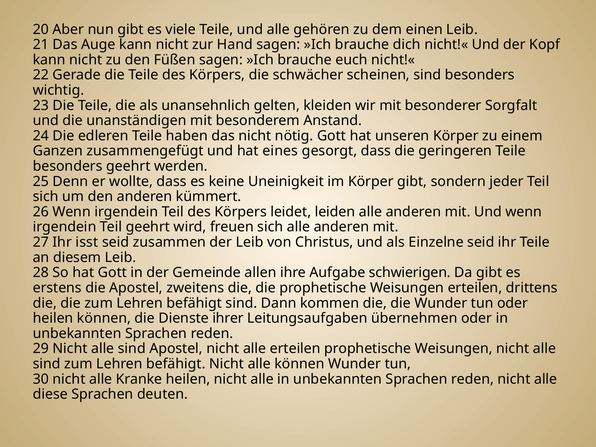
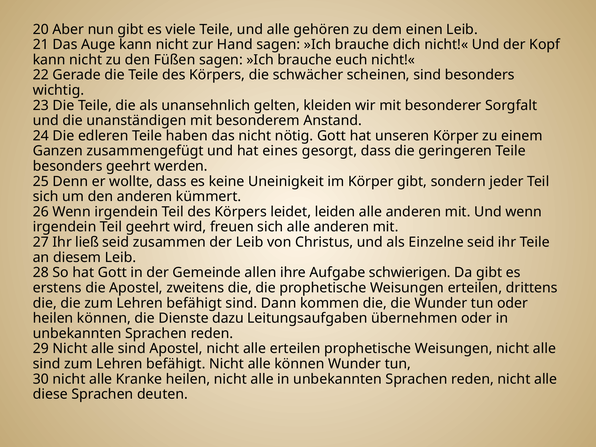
isst: isst -> ließ (87, 242)
ihrer: ihrer -> dazu (228, 318)
